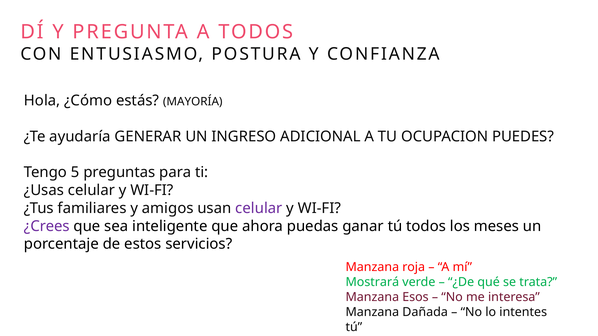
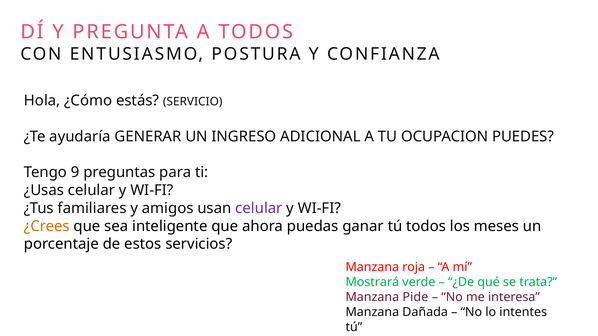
MAYORÍA: MAYORÍA -> SERVICIO (193, 102)
5: 5 -> 9 (75, 173)
¿Crees colour: purple -> orange (47, 226)
Esos: Esos -> Pide (415, 297)
